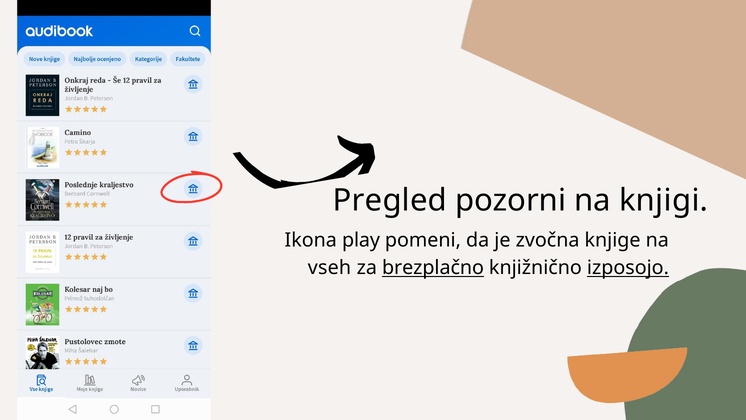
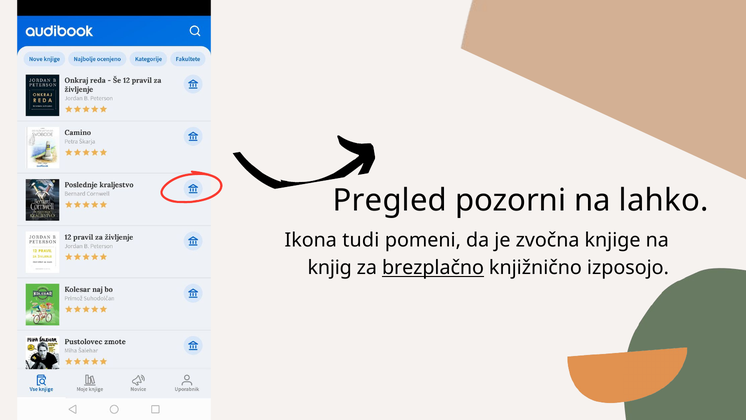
knjigi: knjigi -> lahko (664, 200)
play: play -> tudi (361, 240)
vseh: vseh -> knjig (330, 268)
izposojo underline: present -> none (628, 268)
